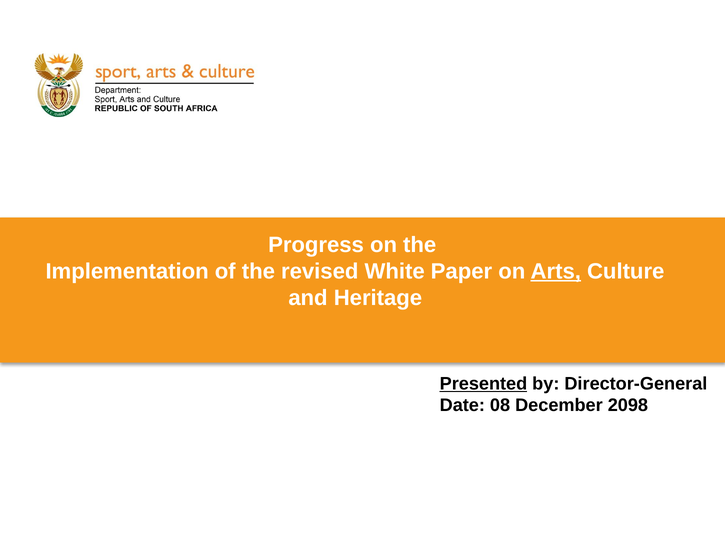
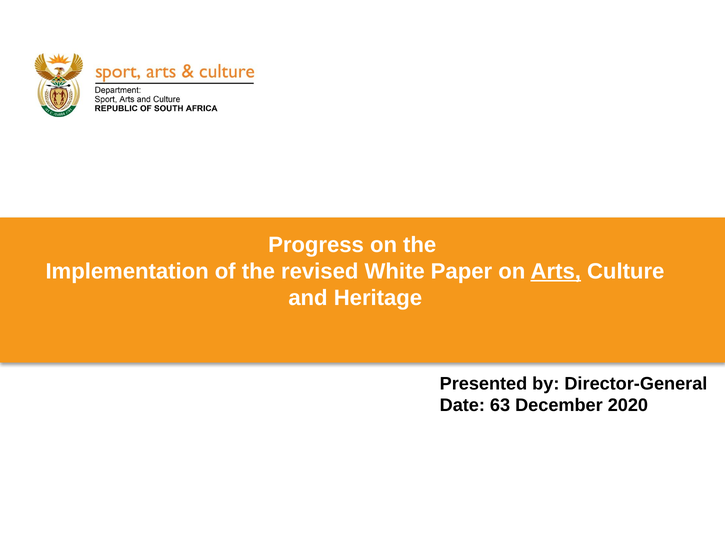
Presented underline: present -> none (483, 384)
08: 08 -> 63 (500, 405)
2098: 2098 -> 2020 (628, 405)
